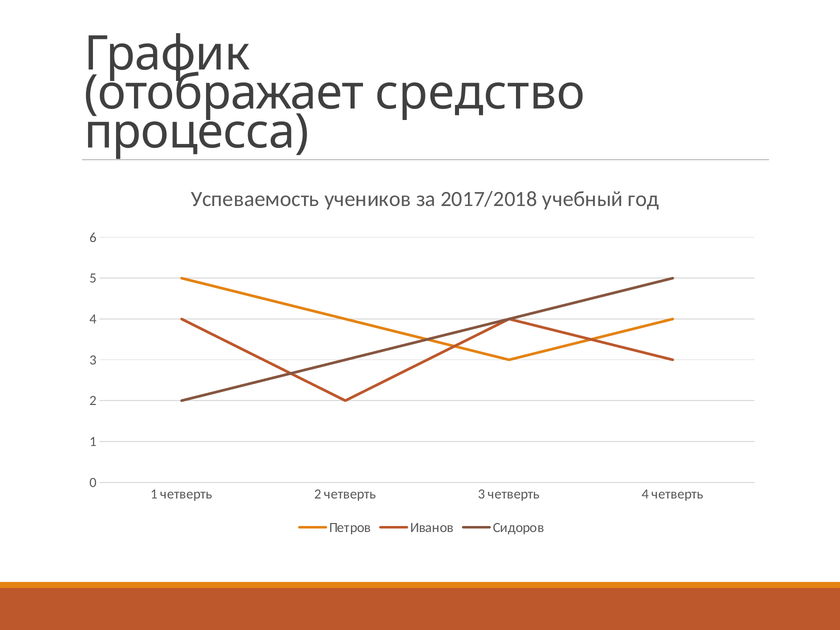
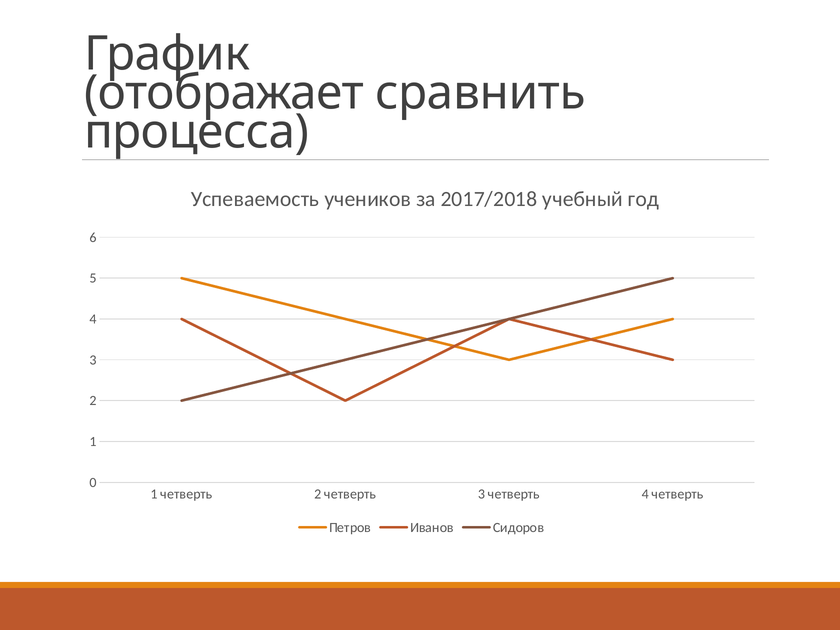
средство: средство -> сравнить (480, 93)
